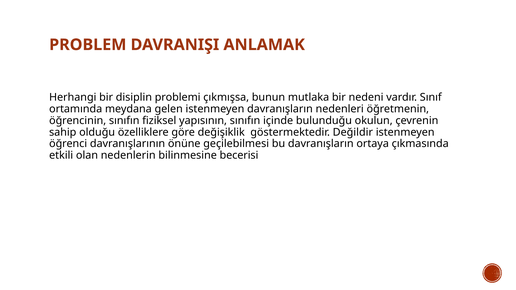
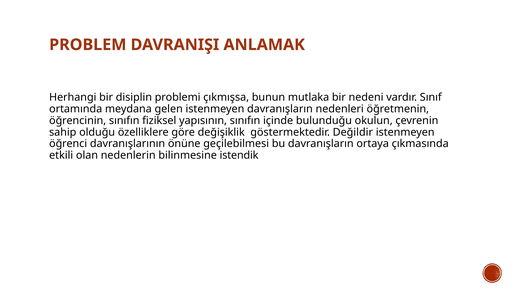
becerisi: becerisi -> istendik (239, 156)
